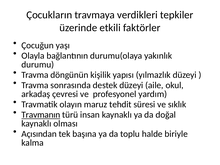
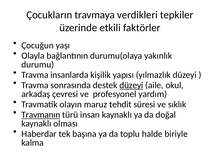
döngünün: döngünün -> insanlarda (69, 75)
düzeyi underline: none -> present (131, 85)
Açısından: Açısından -> Haberdar (39, 134)
